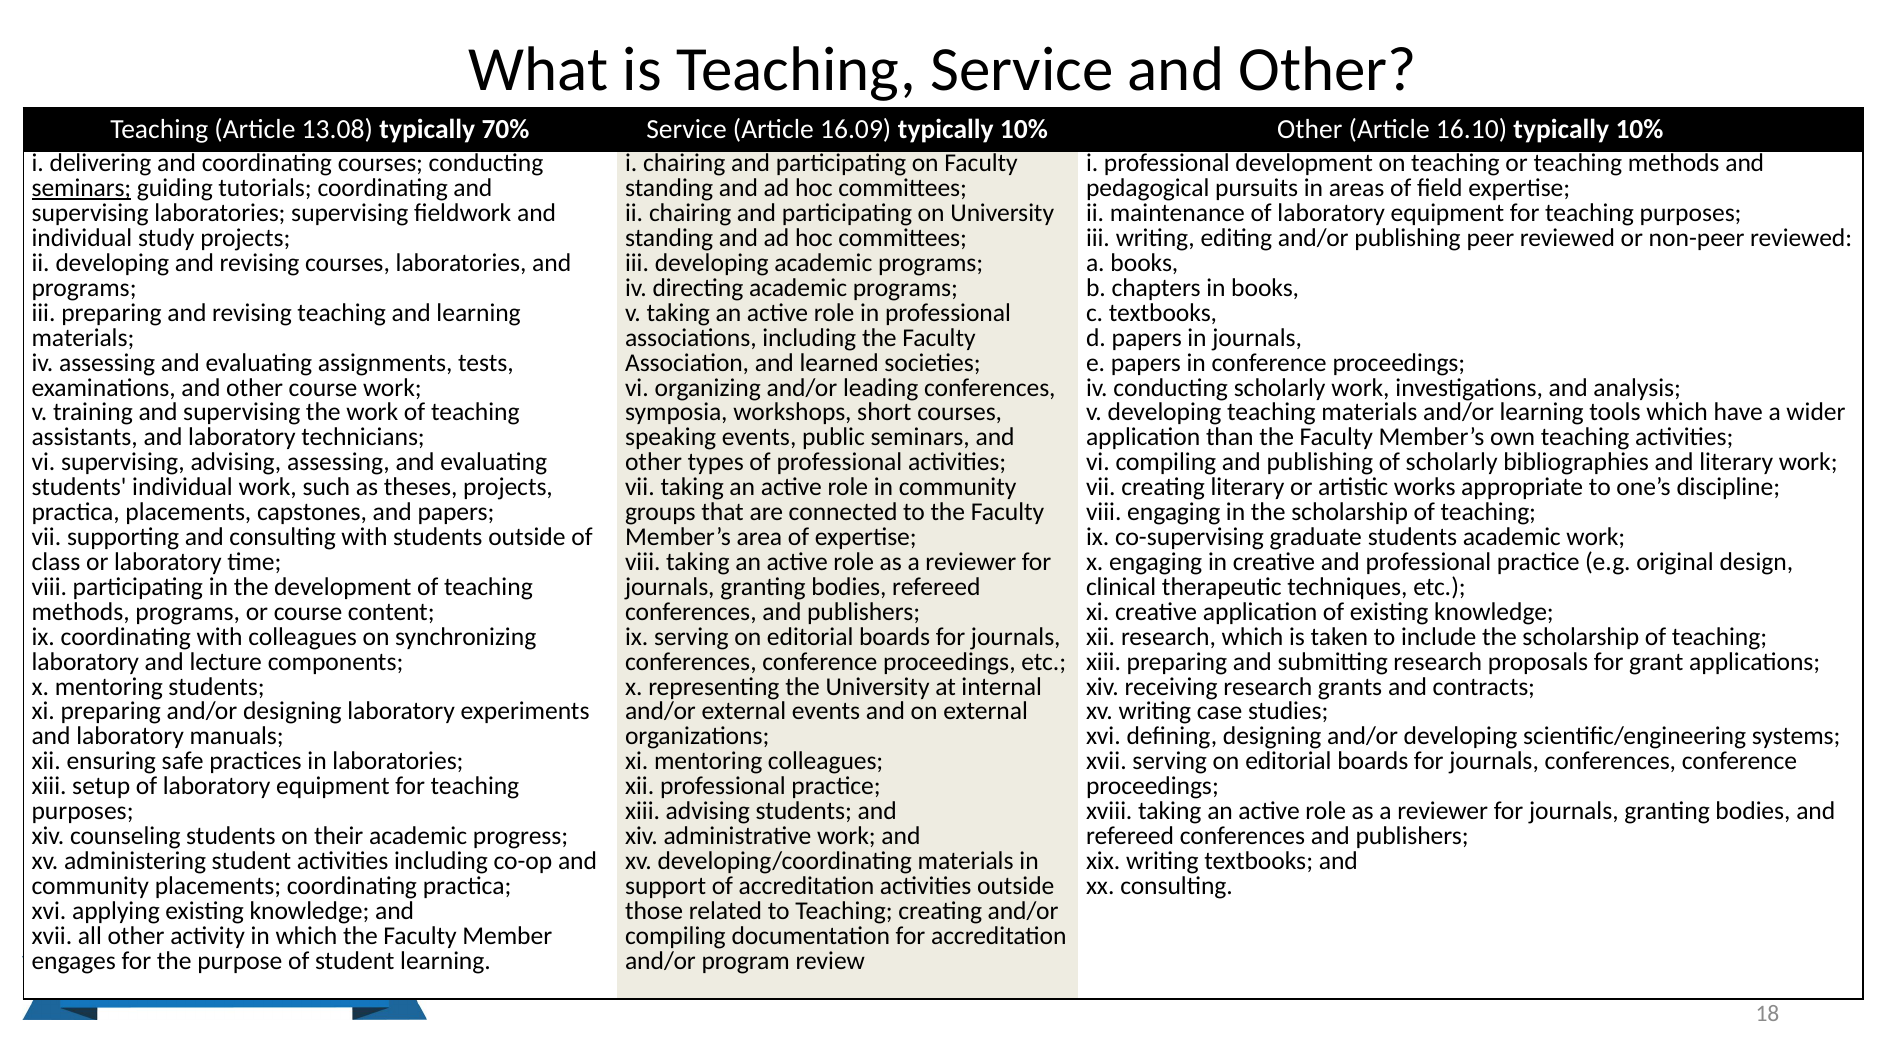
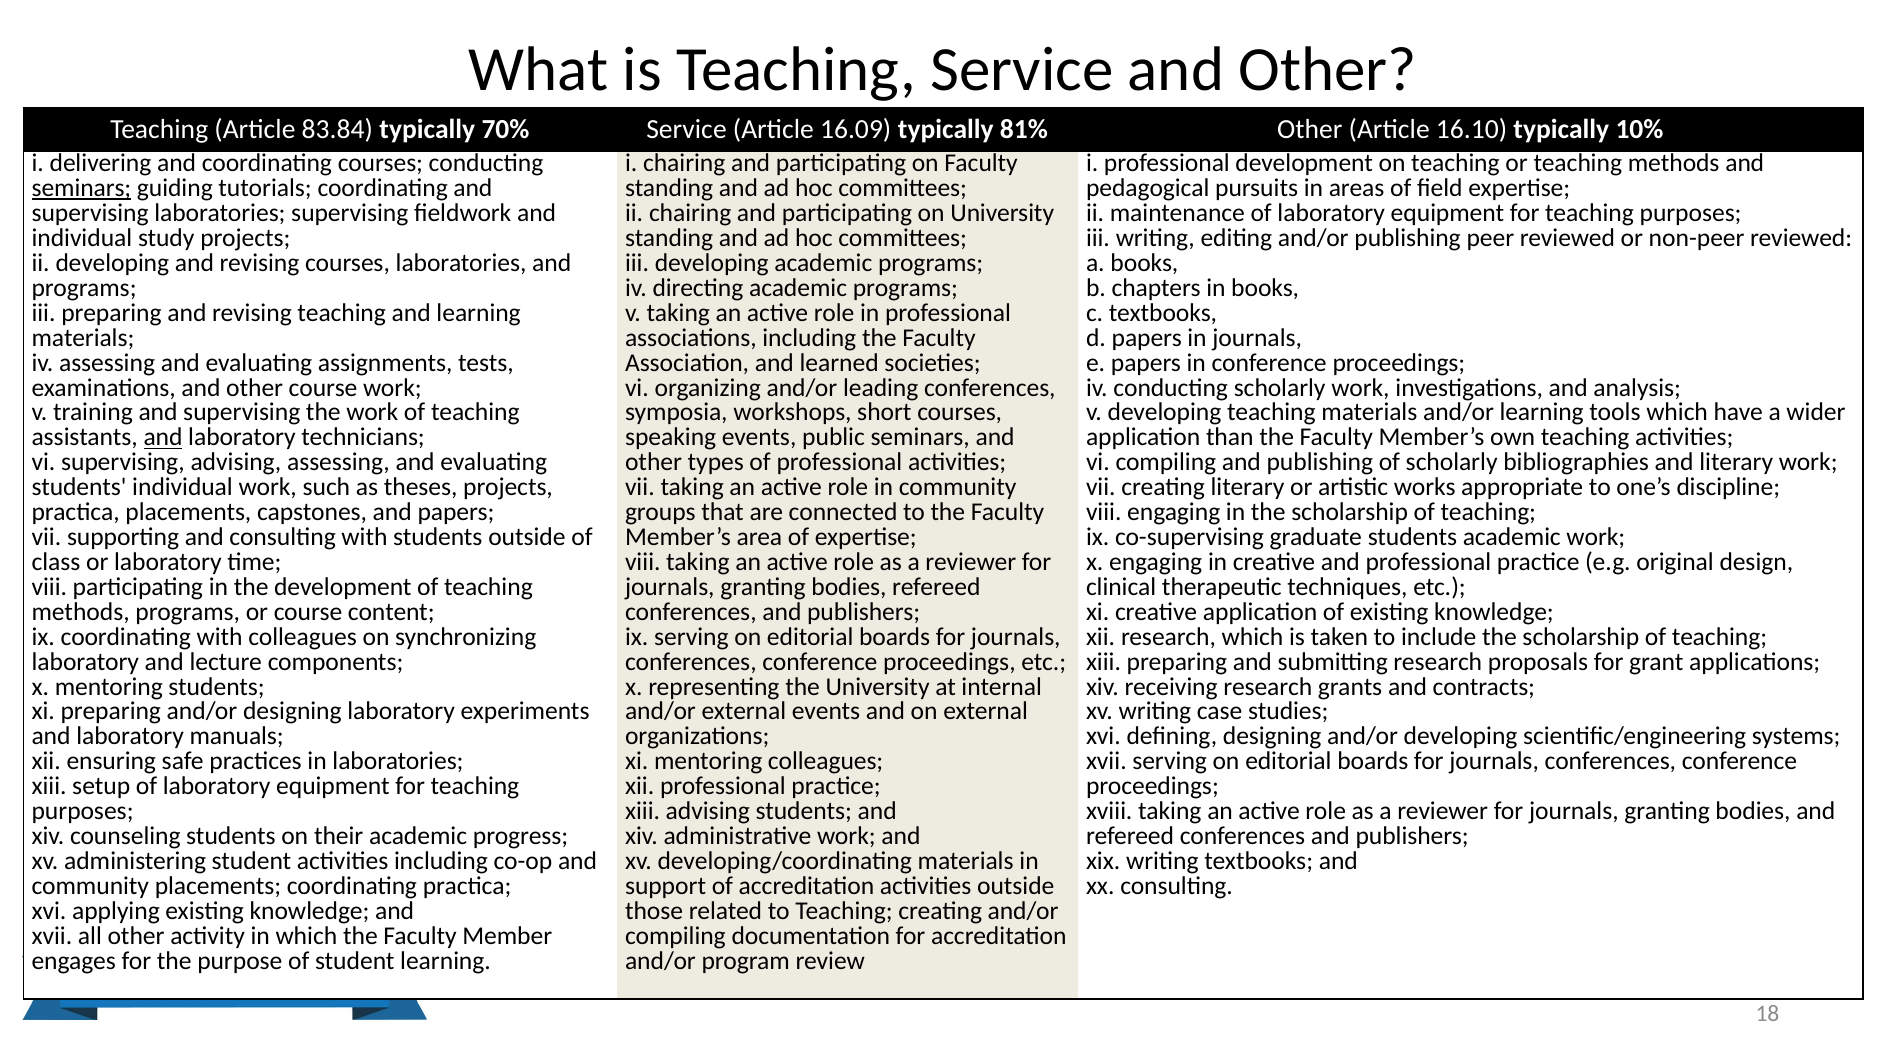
13.08: 13.08 -> 83.84 (337, 129)
16.09 typically 10%: 10% -> 81% (1024, 129)
and underline: none -> present (163, 437)
